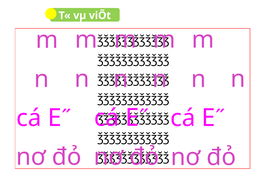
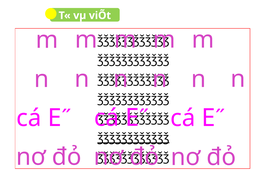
ǯǯǯǯǯǯǯǯǯǯǯǯ underline: none -> present (133, 137)
